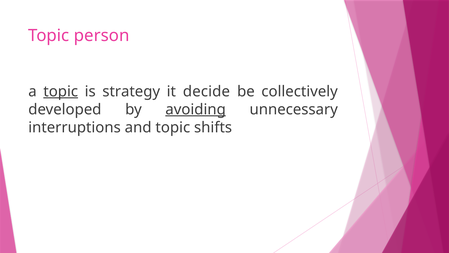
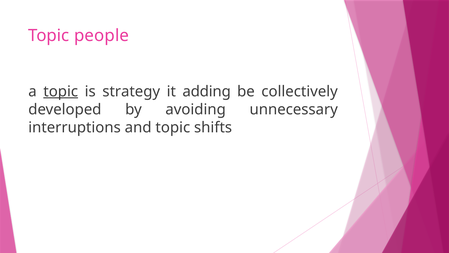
person: person -> people (102, 35)
decide: decide -> adding (207, 91)
avoiding underline: present -> none (196, 109)
